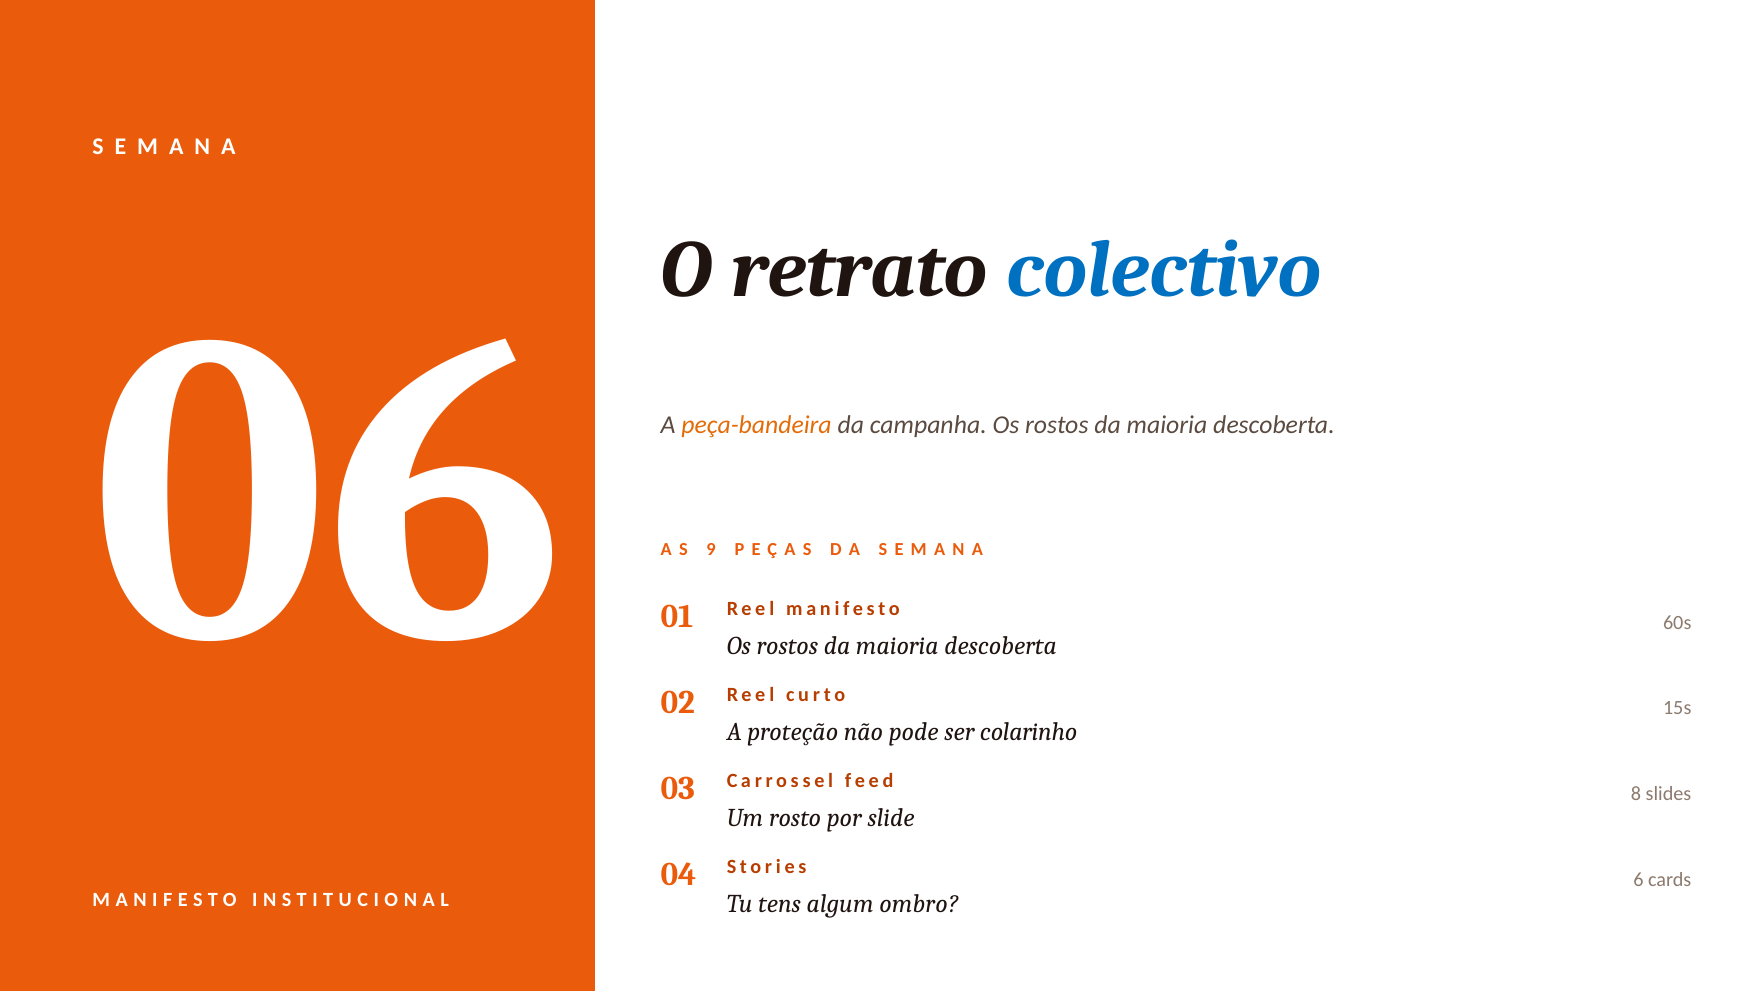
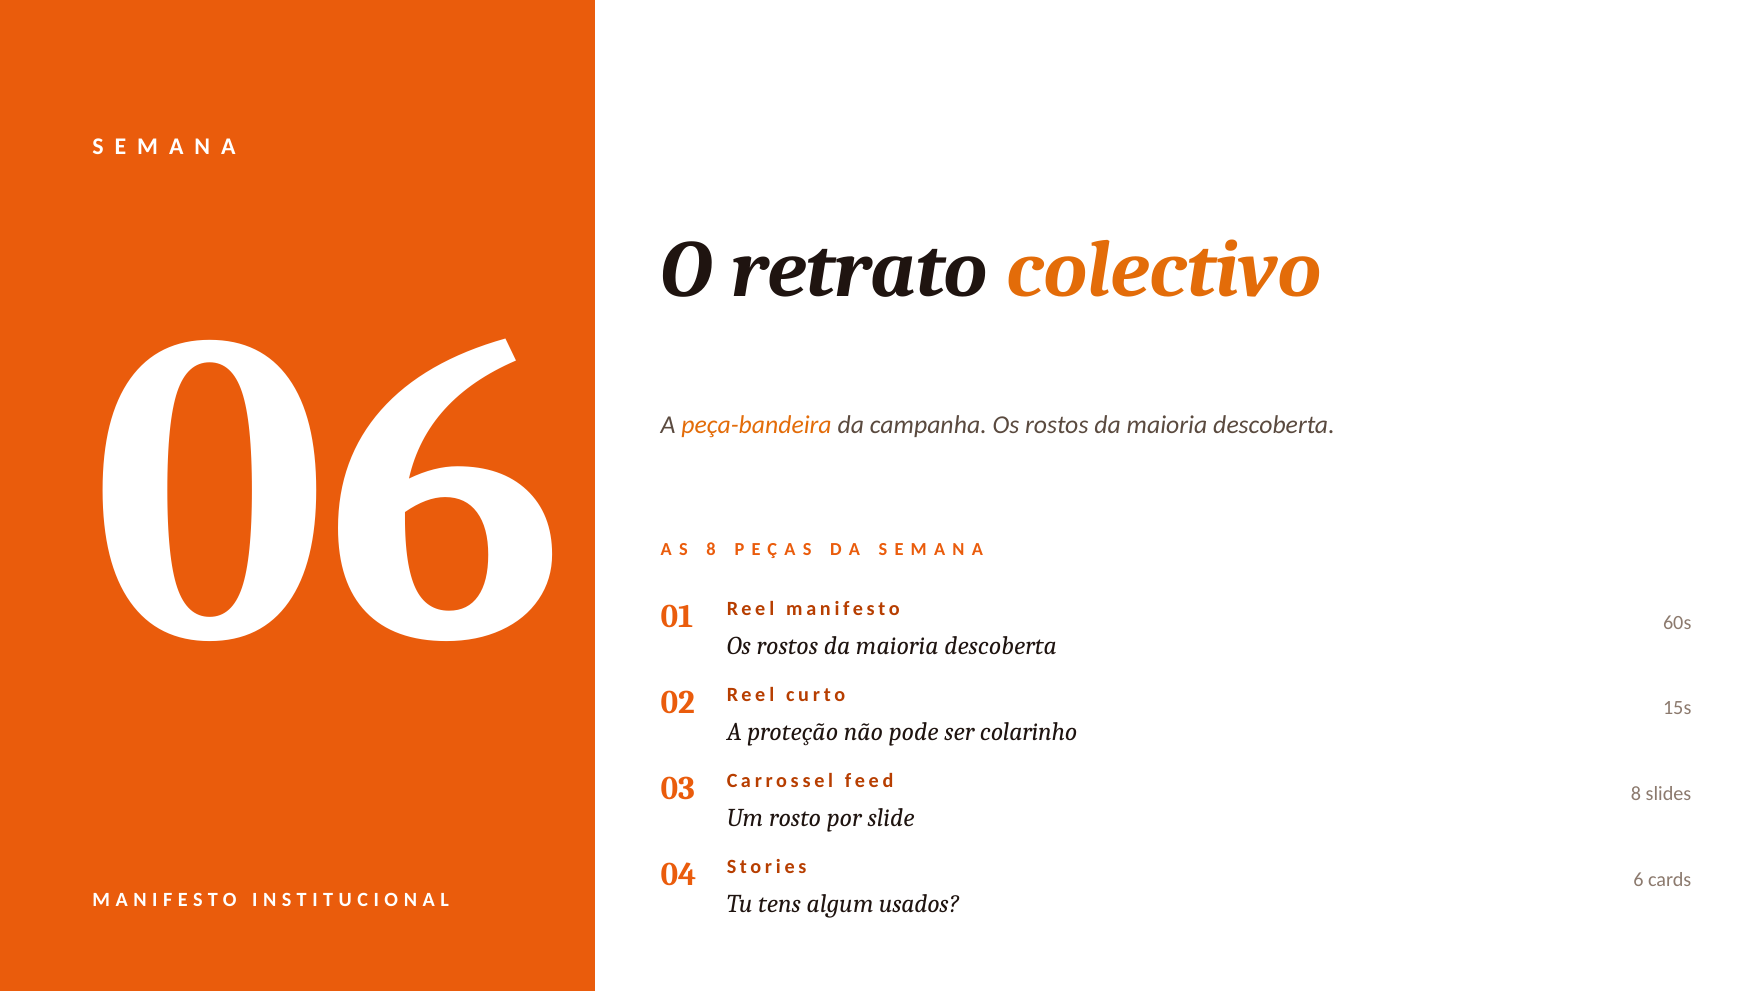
colectivo colour: blue -> orange (1164, 270)
9: 9 -> 8 (711, 550)
ombro: ombro -> usados (919, 904)
